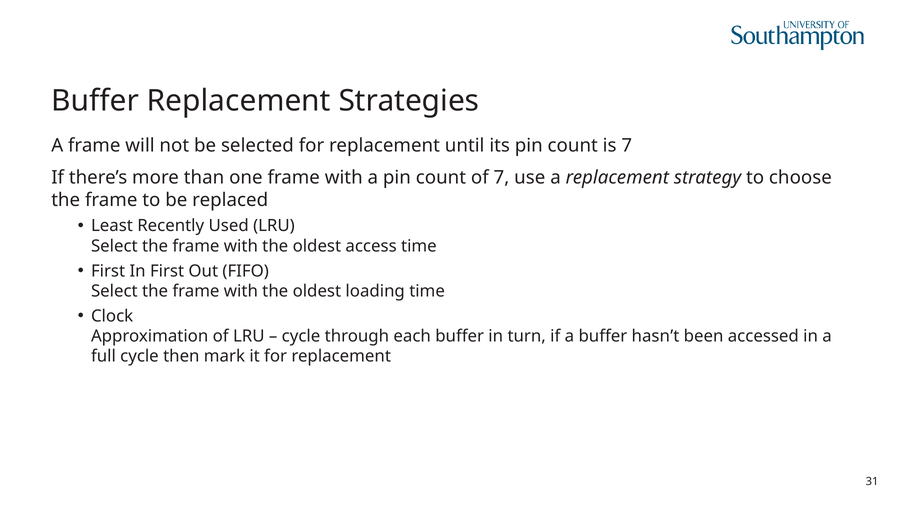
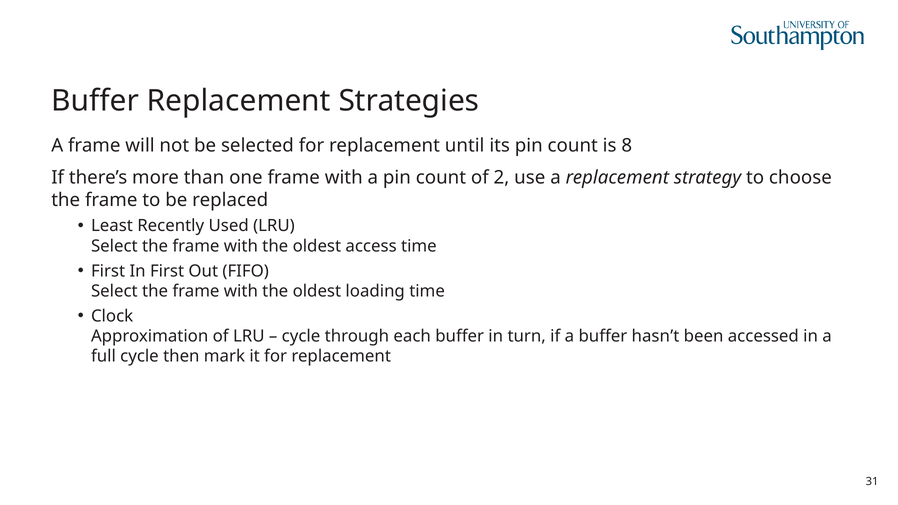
is 7: 7 -> 8 (627, 146)
of 7: 7 -> 2 (501, 178)
